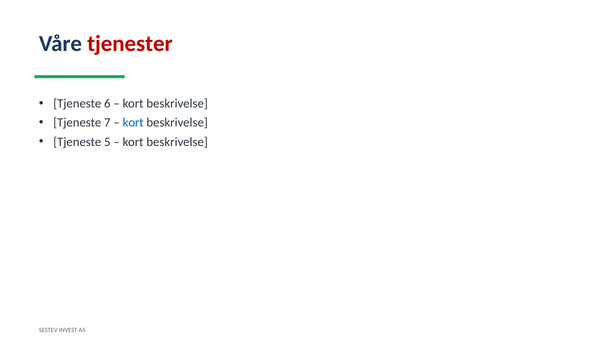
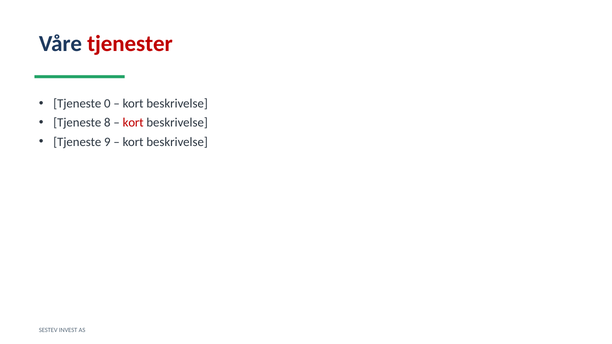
6: 6 -> 0 (107, 104)
7: 7 -> 8 (107, 123)
kort colour: blue -> red (133, 123)
5: 5 -> 9 (107, 142)
